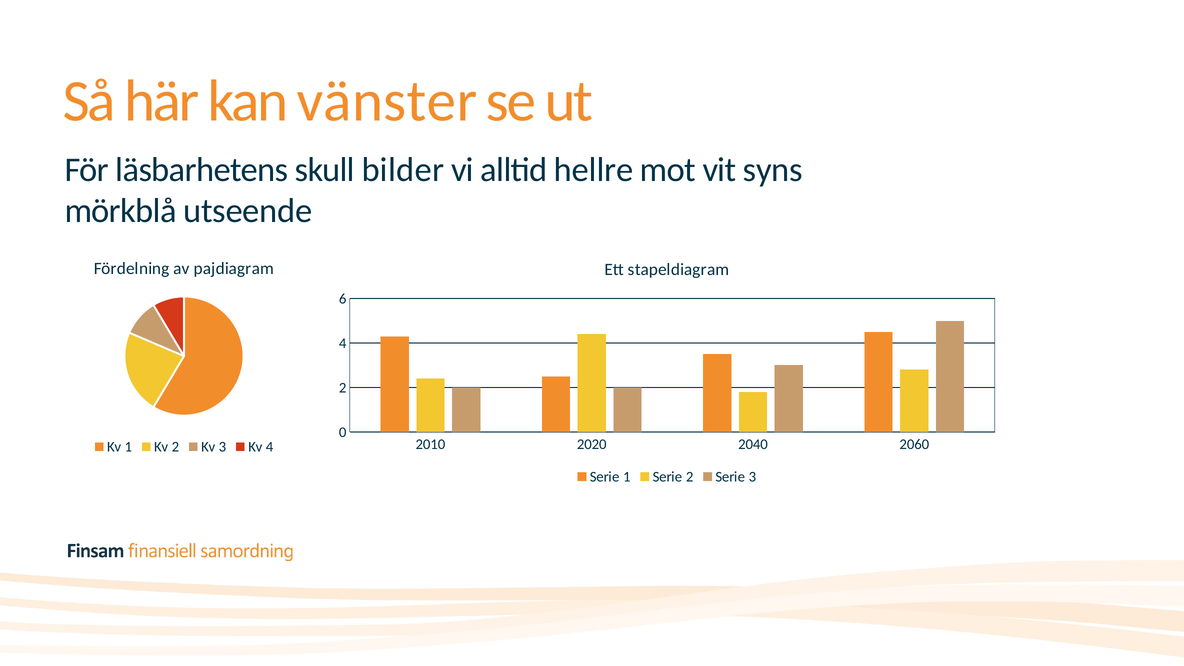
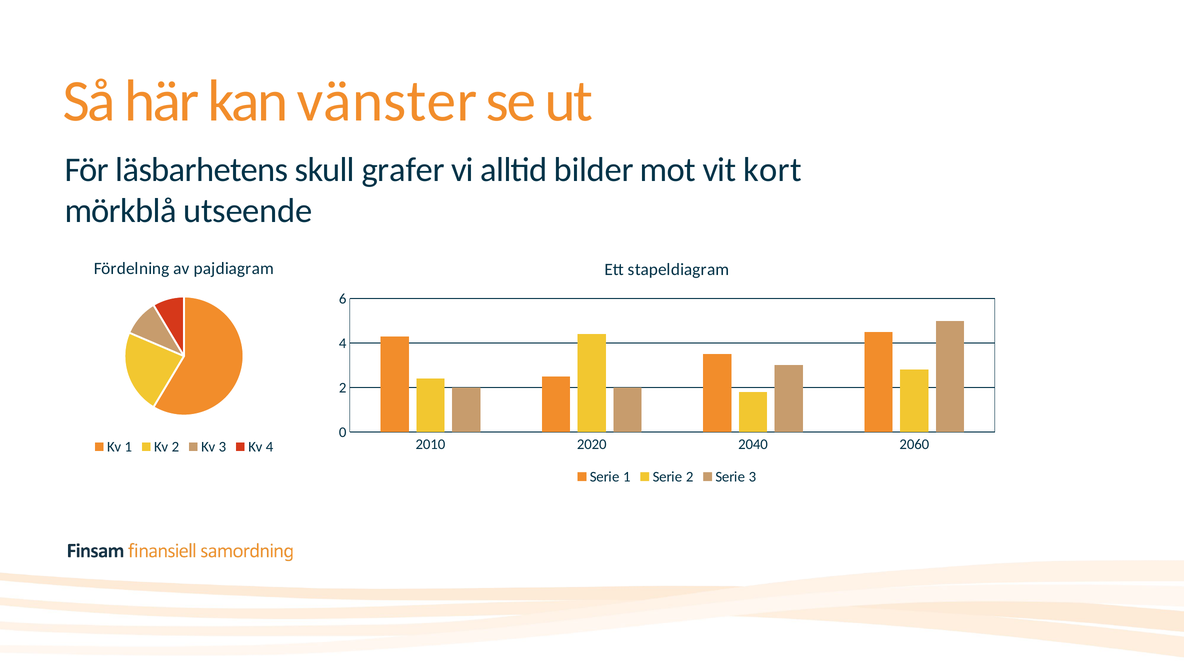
bilder: bilder -> grafer (403, 170)
hellre: hellre -> bilder (594, 170)
syns: syns -> kort (772, 170)
